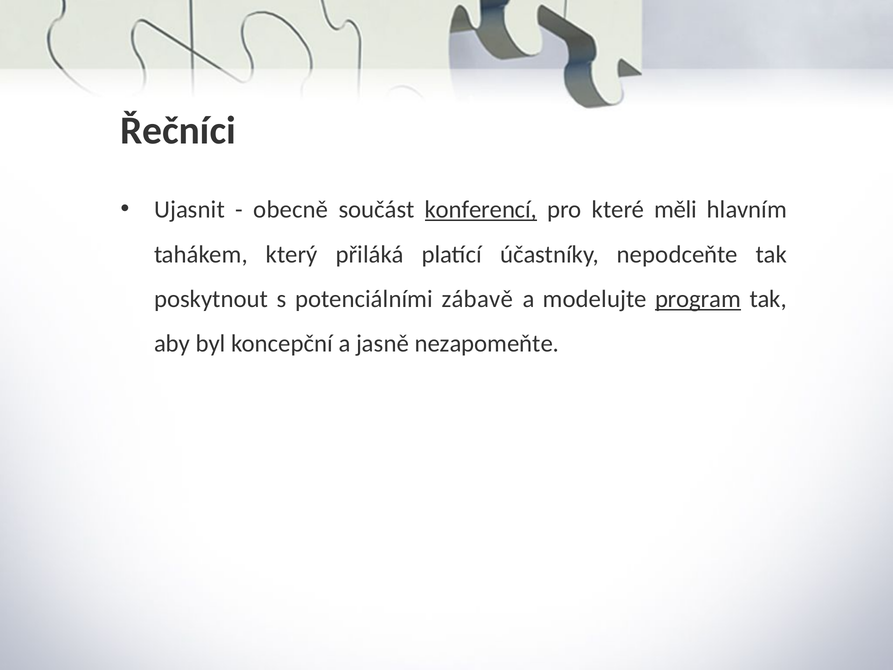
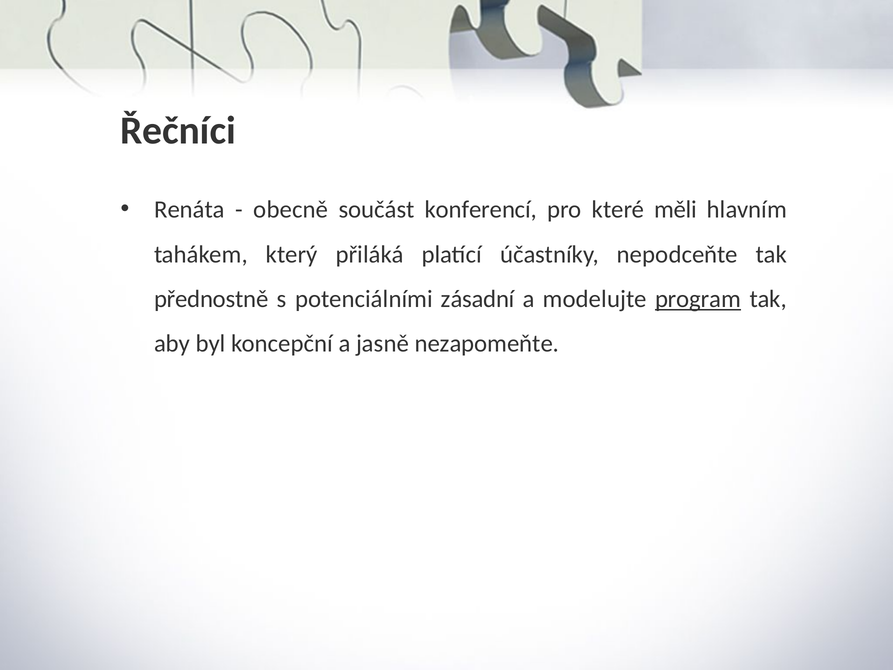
Ujasnit: Ujasnit -> Renáta (189, 210)
konferencí underline: present -> none (481, 210)
poskytnout: poskytnout -> přednostně (211, 299)
zábavě: zábavě -> zásadní (478, 299)
